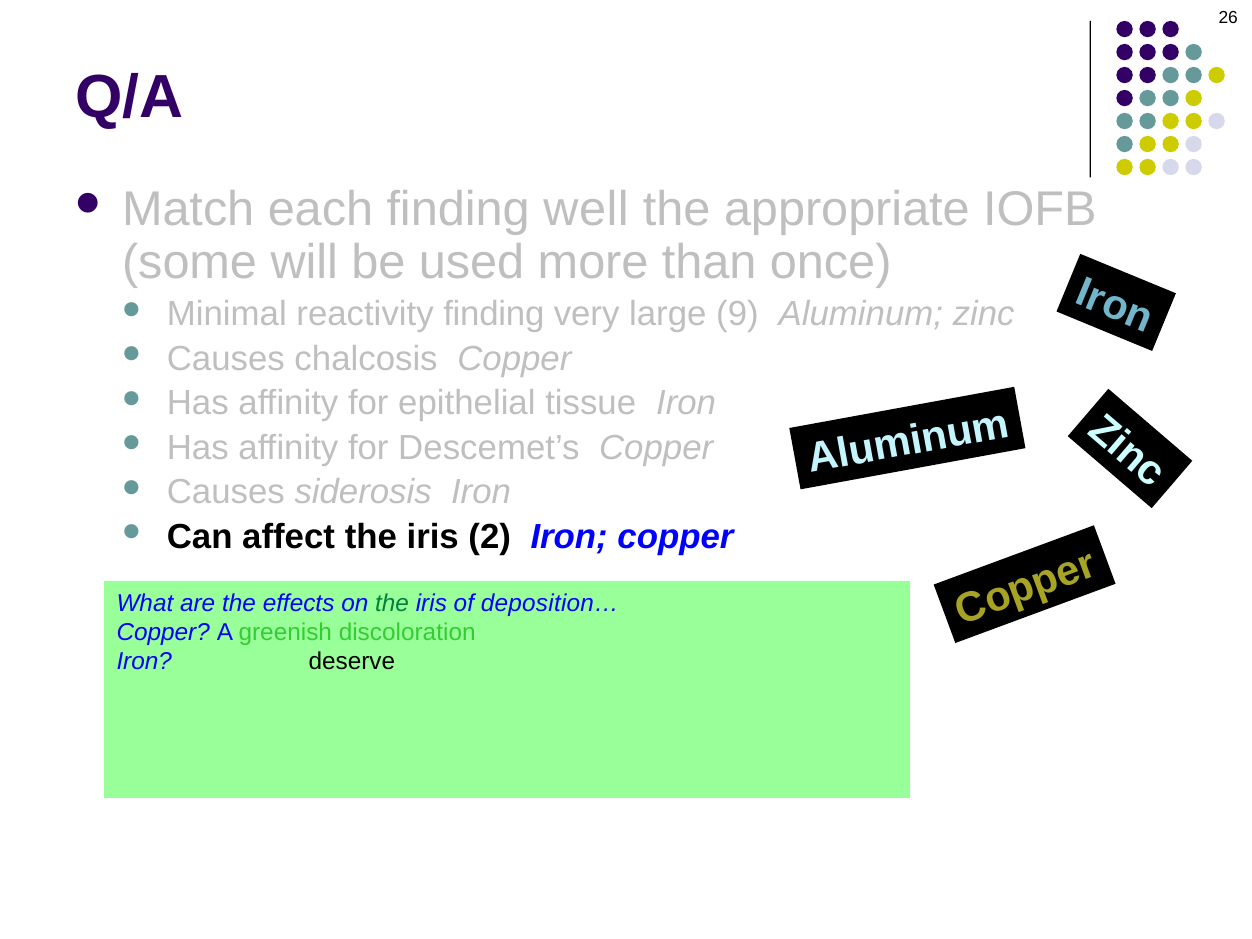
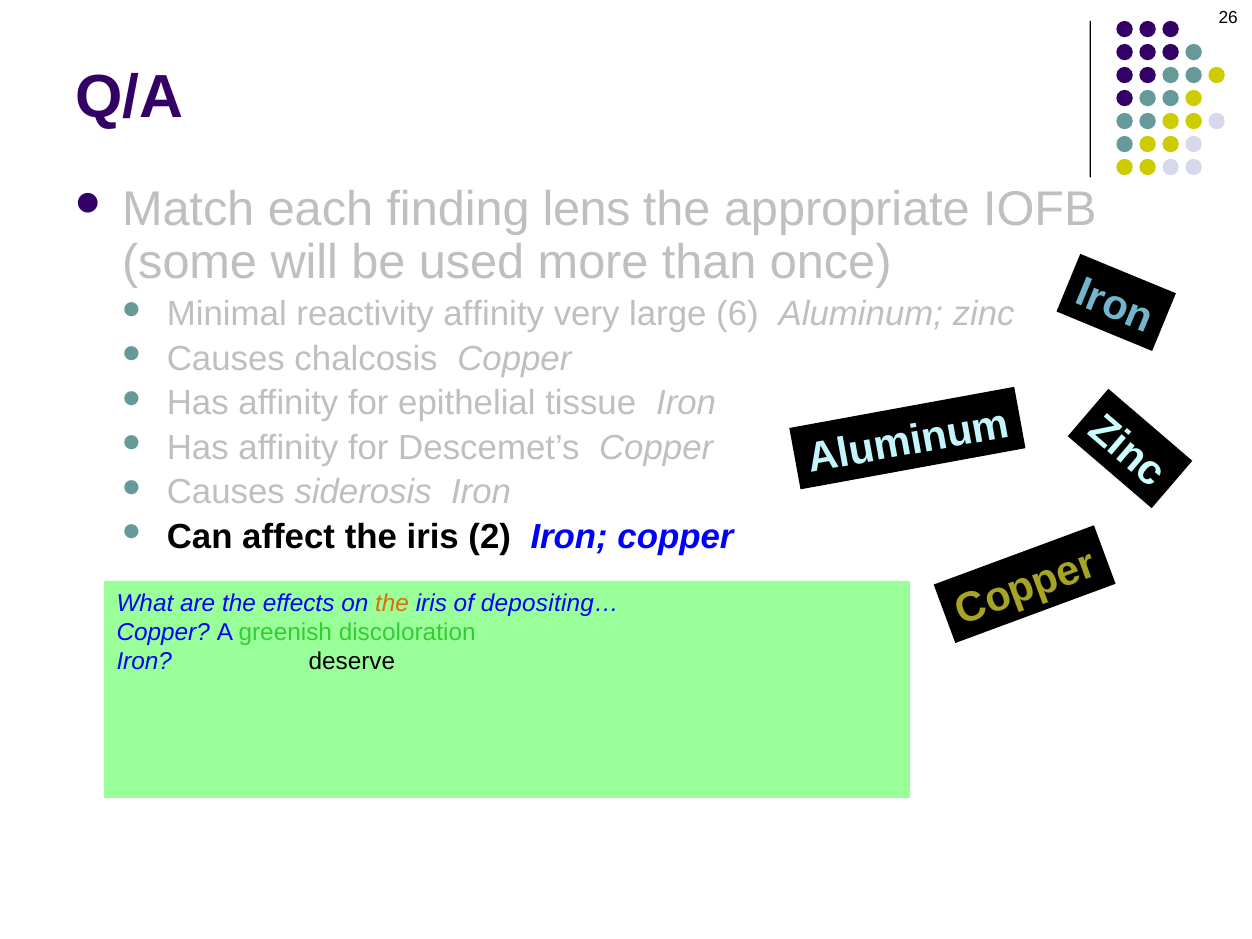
well: well -> lens (587, 210)
reactivity finding: finding -> affinity (494, 314)
9: 9 -> 6 (738, 314)
the colour: green -> orange (392, 603)
deposition…: deposition… -> depositing… (550, 603)
